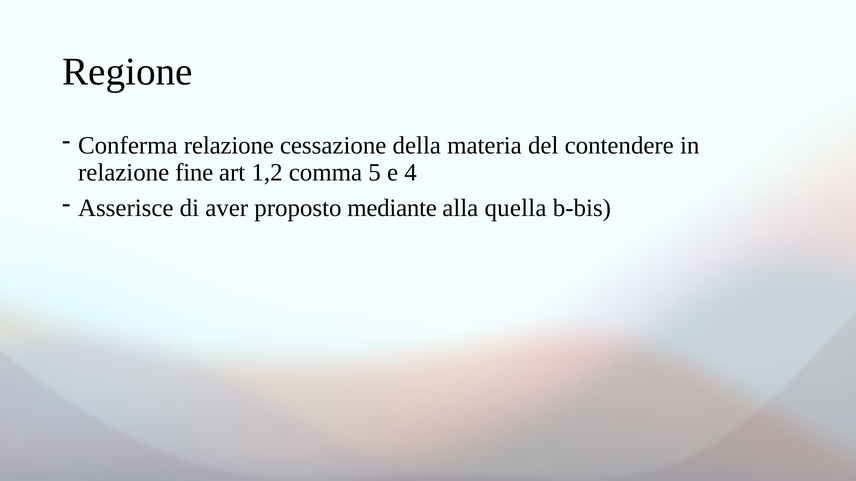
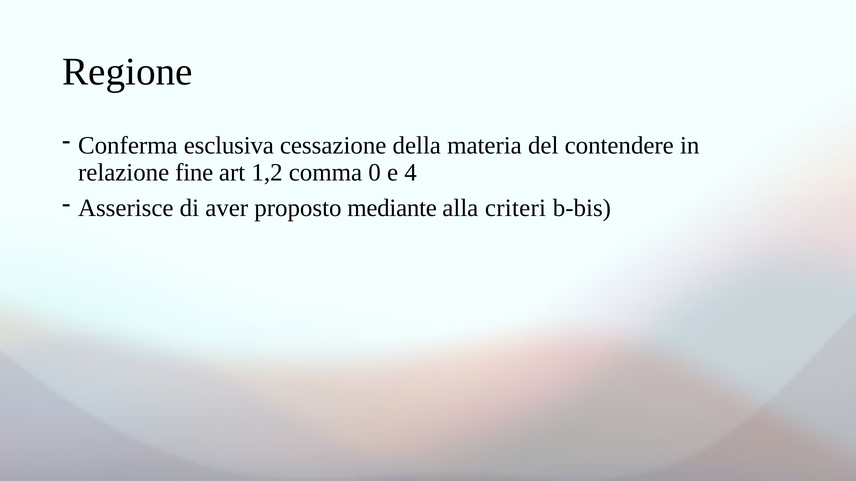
Conferma relazione: relazione -> esclusiva (229, 146)
5: 5 -> 0 (375, 173)
quella: quella -> criteri (515, 208)
